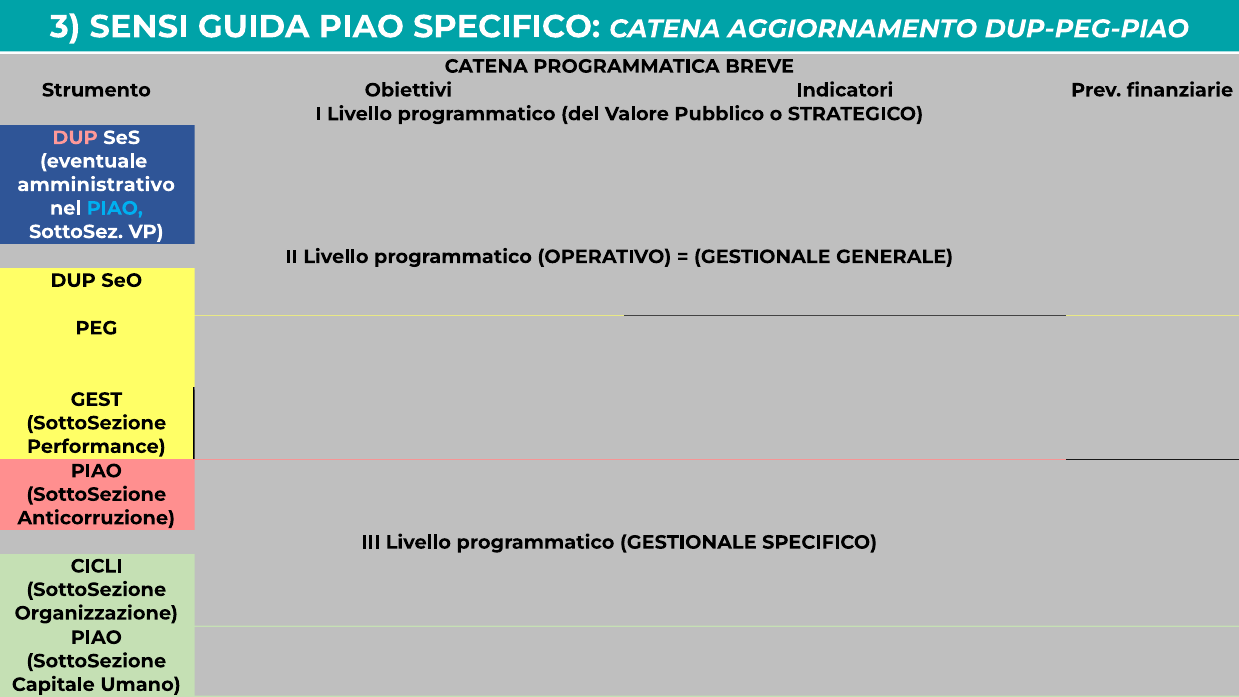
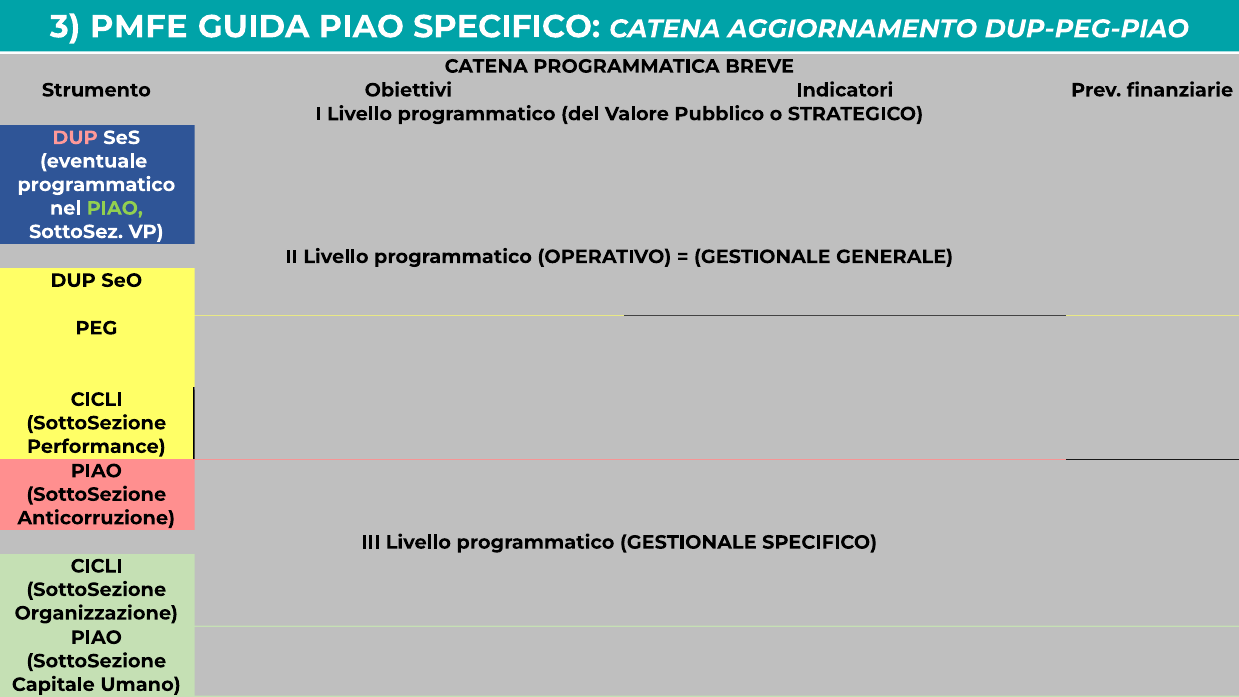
SENSI: SENSI -> PMFE (139, 27)
amministrativo: amministrativo -> programmatico (96, 185)
PIAO colour: light blue -> light green (115, 208)
GEST: GEST -> CICLI (96, 399)
